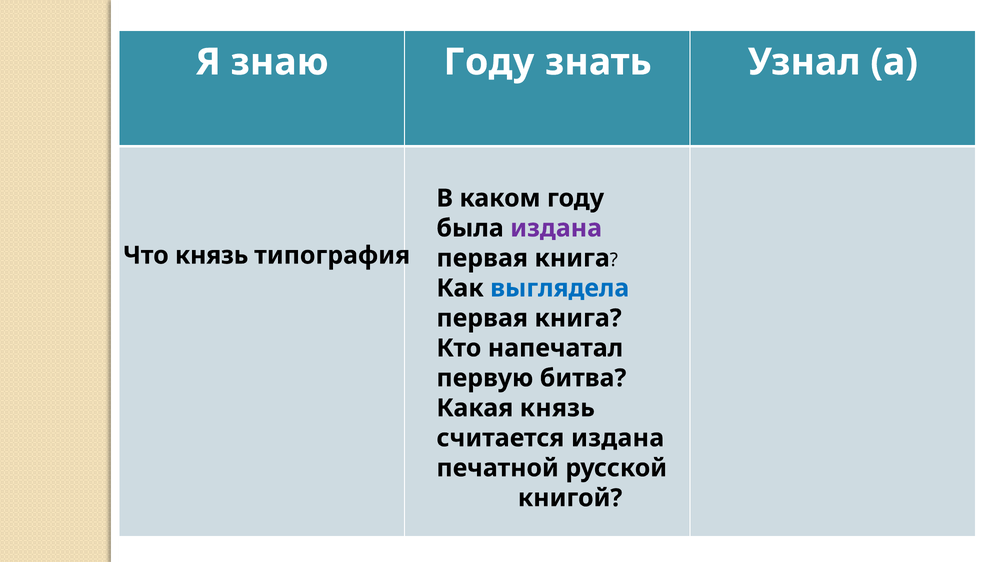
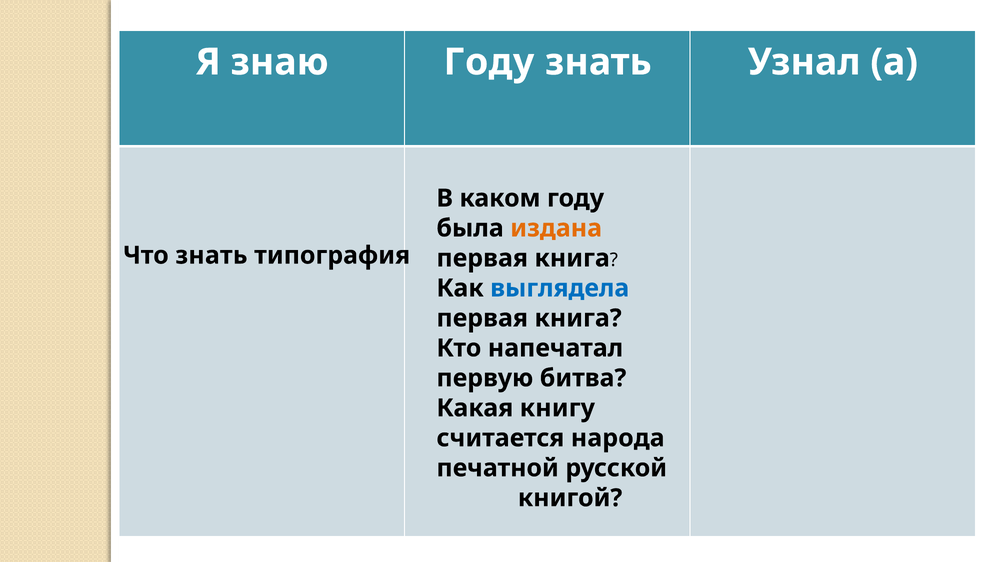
издана colour: purple -> orange (556, 228)
Что князь: князь -> знать (211, 255)
Какая князь: князь -> книгу (557, 408)
считается издана: издана -> народа (618, 438)
